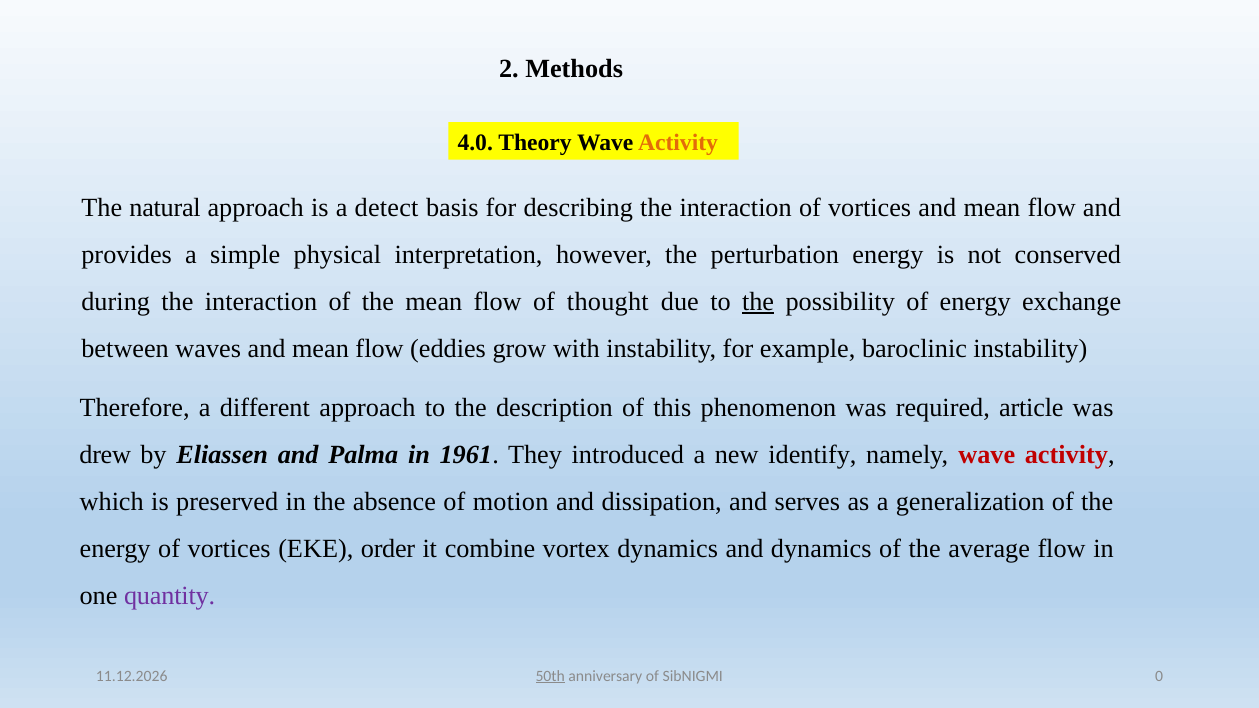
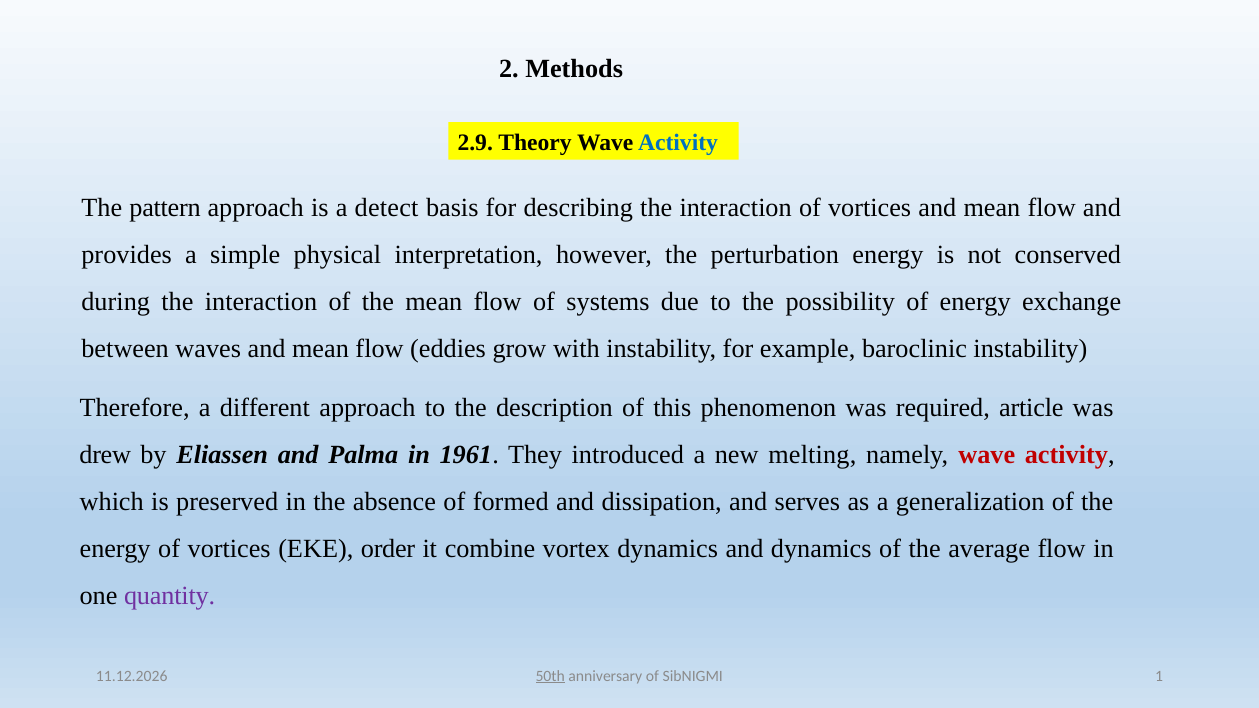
4.0: 4.0 -> 2.9 (475, 143)
Activity colour: orange -> blue (678, 143)
natural: natural -> pattern (165, 208)
thought: thought -> systems (608, 302)
the underline: present -> none (758, 302)
identify: identify -> melting (812, 455)
motion: motion -> formed (511, 502)
0: 0 -> 1 (1159, 676)
